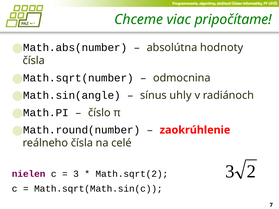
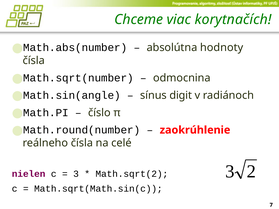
pripočítame: pripočítame -> korytnačích (233, 20)
uhly: uhly -> digit (181, 95)
